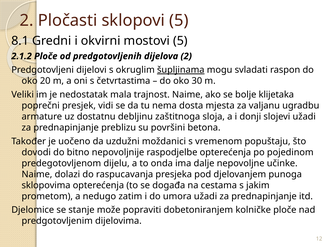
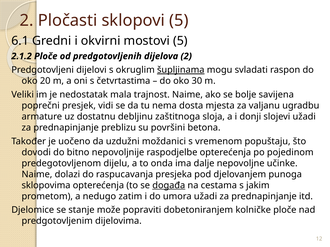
8.1: 8.1 -> 6.1 (20, 41)
klijetaka: klijetaka -> savijena (276, 95)
događa underline: none -> present (169, 186)
